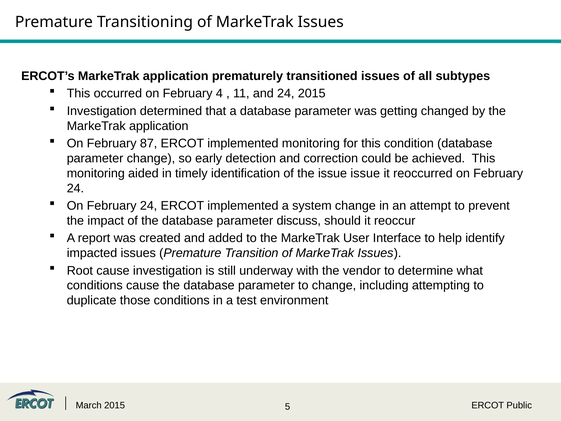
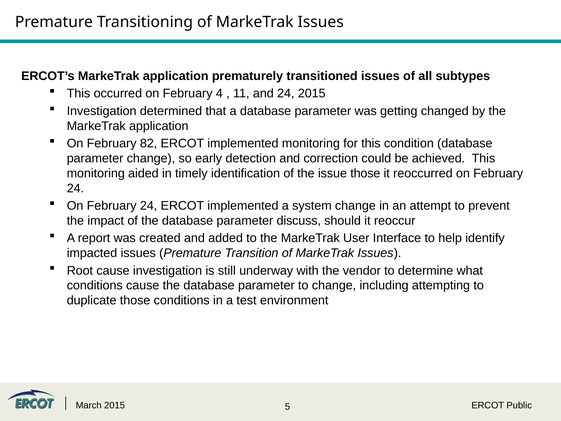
87: 87 -> 82 (149, 143)
issue issue: issue -> those (365, 173)
